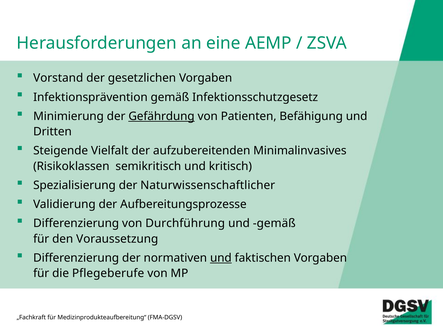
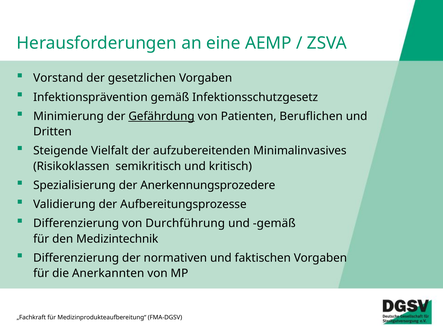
Befähigung: Befähigung -> Beruflichen (311, 116)
Naturwissenschaftlicher: Naturwissenschaftlicher -> Anerkennungsprozedere (208, 185)
Voraussetzung: Voraussetzung -> Medizintechnik (117, 239)
und underline: present -> none (221, 258)
Pflegeberufe: Pflegeberufe -> Anerkannten (108, 274)
